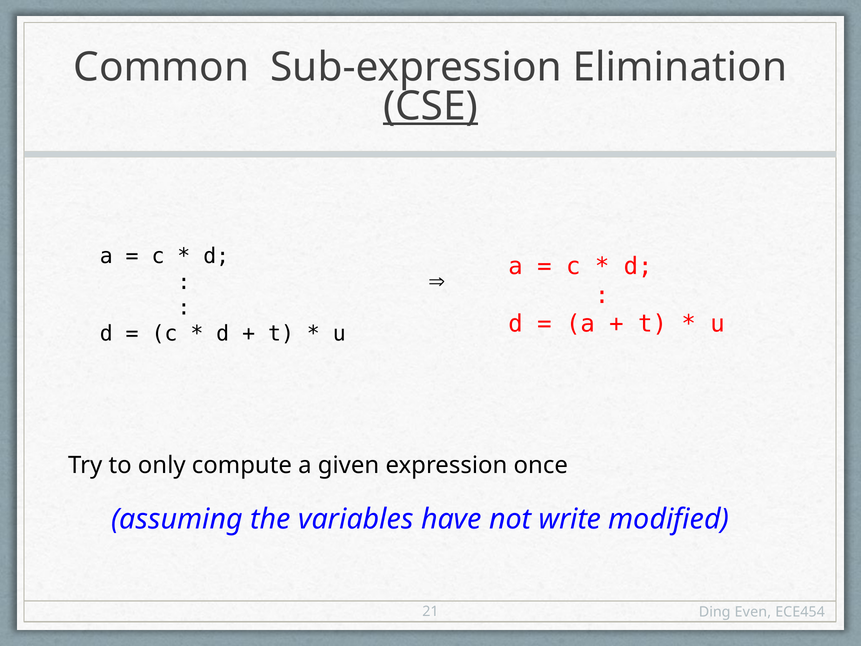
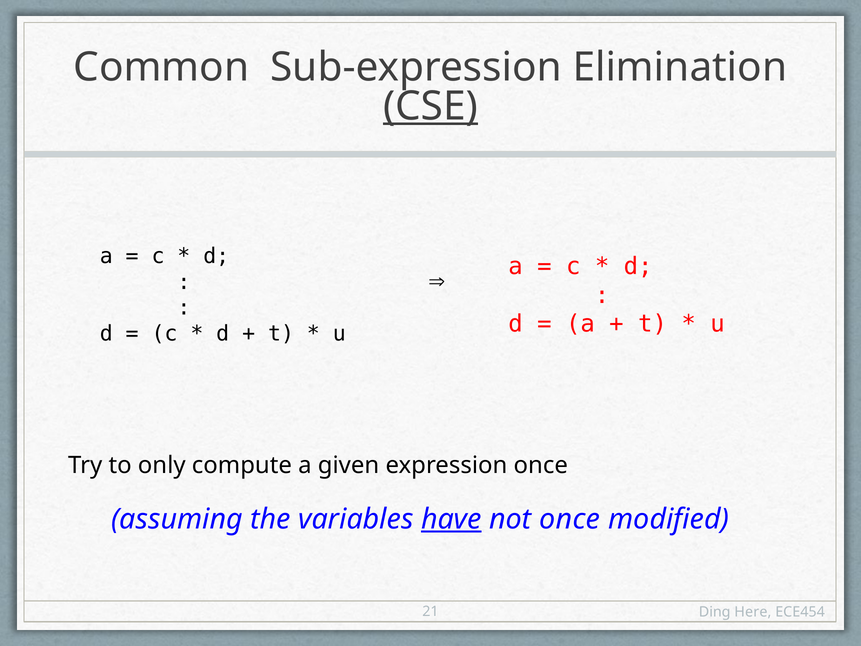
have underline: none -> present (451, 519)
not write: write -> once (570, 519)
Even: Even -> Here (753, 612)
